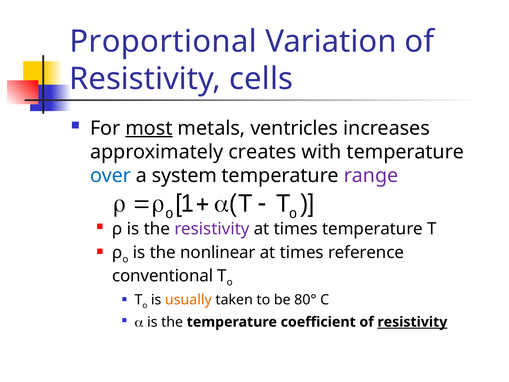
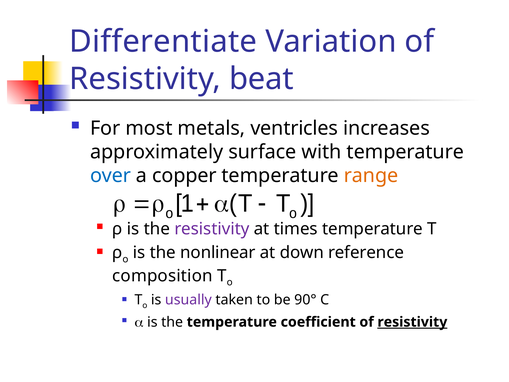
Proportional: Proportional -> Differentiate (163, 42)
cells: cells -> beat (261, 79)
most underline: present -> none (149, 128)
creates: creates -> surface (262, 152)
system: system -> copper (184, 176)
range colour: purple -> orange (371, 176)
times: times -> down (302, 252)
conventional: conventional -> composition (162, 276)
usually colour: orange -> purple (188, 300)
80°: 80° -> 90° (305, 300)
